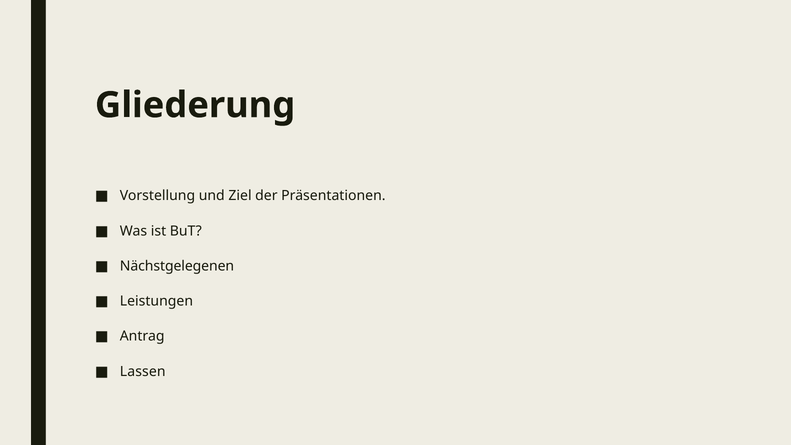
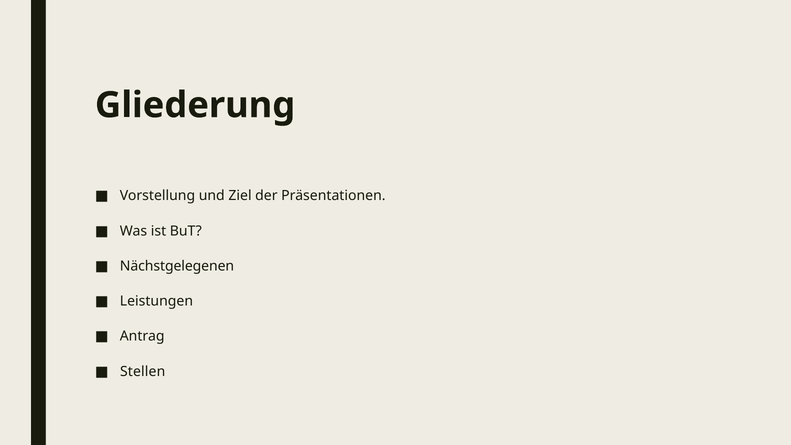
Lassen: Lassen -> Stellen (143, 371)
